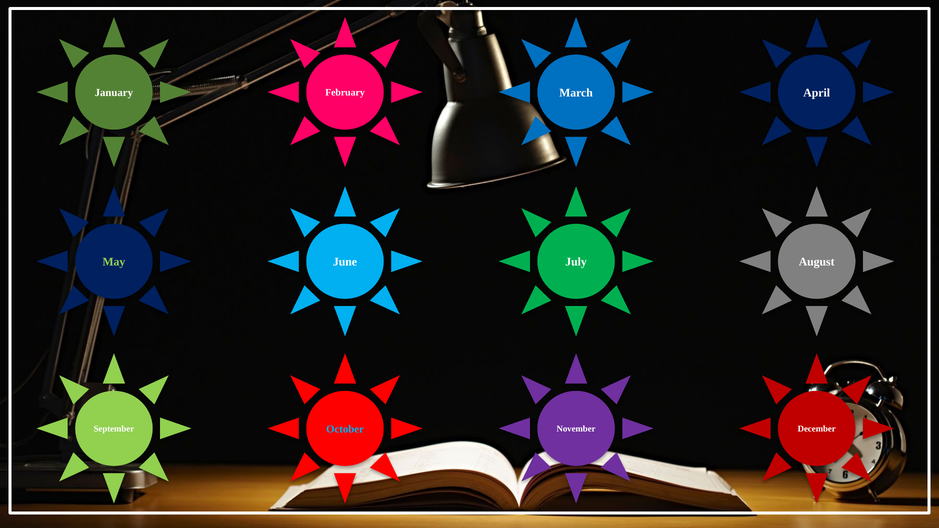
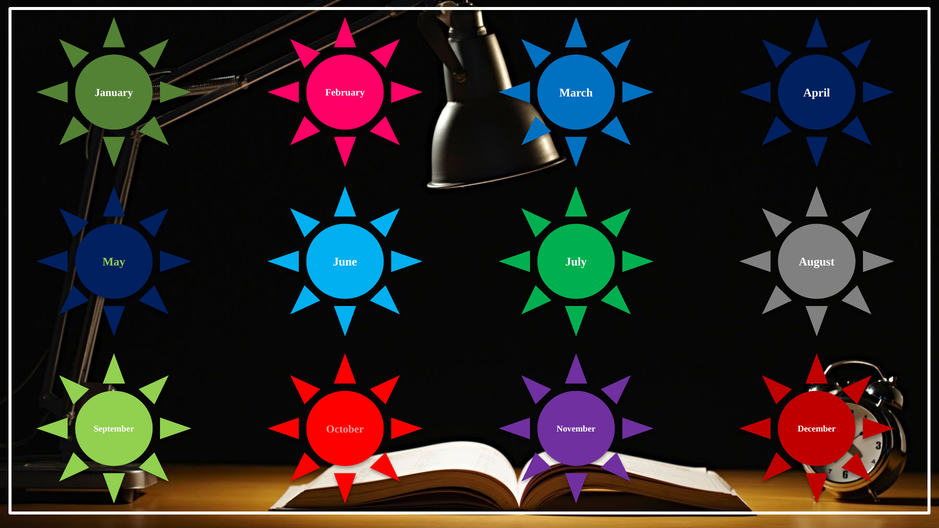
October colour: light blue -> pink (345, 429)
